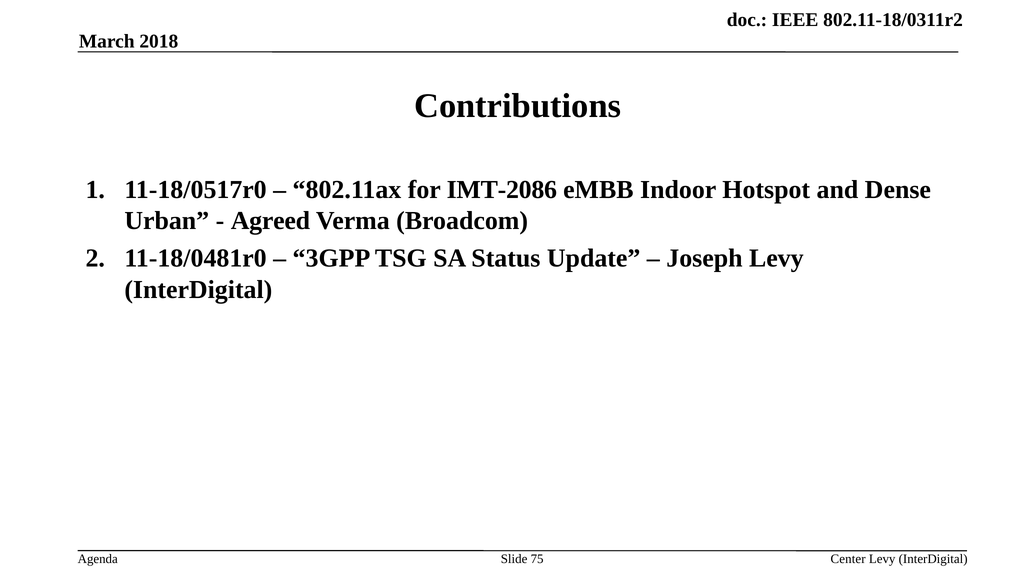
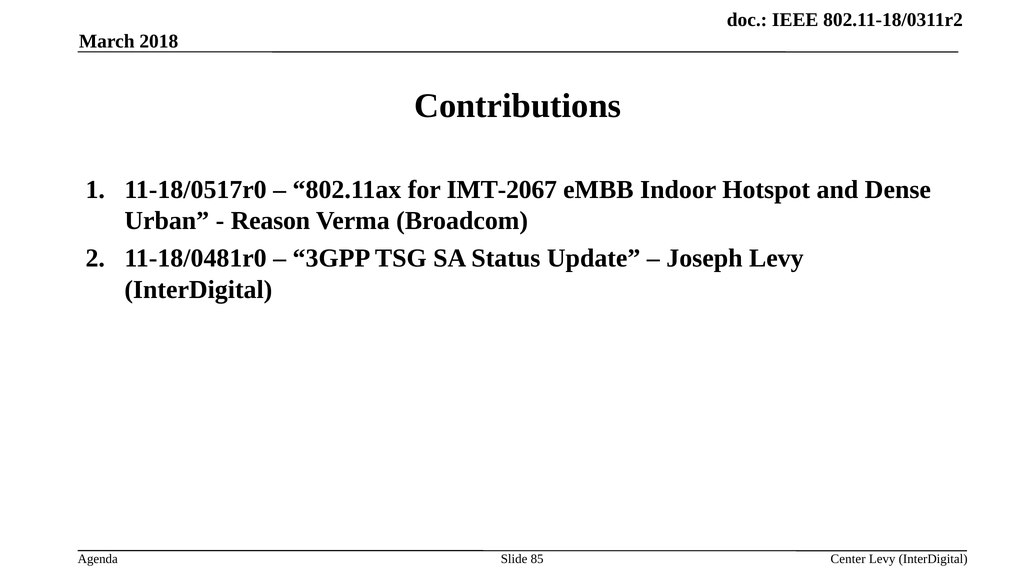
IMT-2086: IMT-2086 -> IMT-2067 (502, 190)
Agreed: Agreed -> Reason (270, 221)
75: 75 -> 85 (537, 559)
